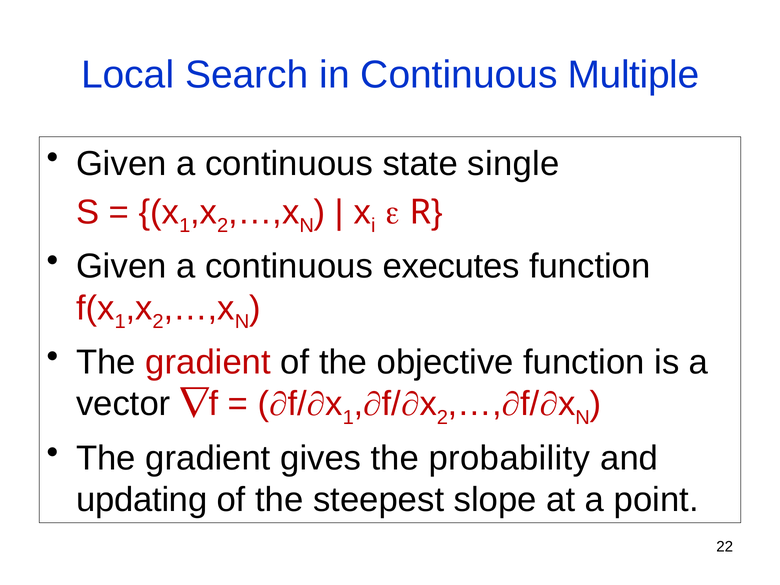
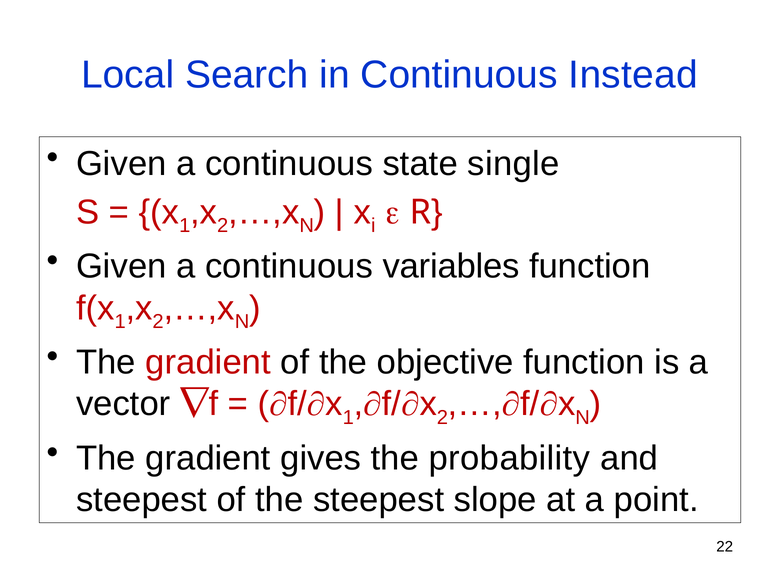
Multiple: Multiple -> Instead (633, 75)
executes: executes -> variables (451, 266)
updating: updating -> steepest (142, 500)
